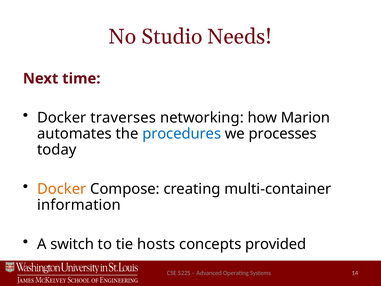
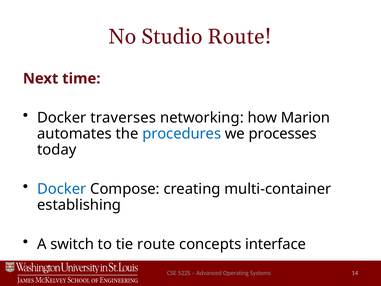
Studio Needs: Needs -> Route (240, 37)
Docker colour: orange -> blue (62, 189)
information: information -> establishing (79, 205)
tie hosts: hosts -> route (156, 244)
provided: provided -> interface (276, 244)
